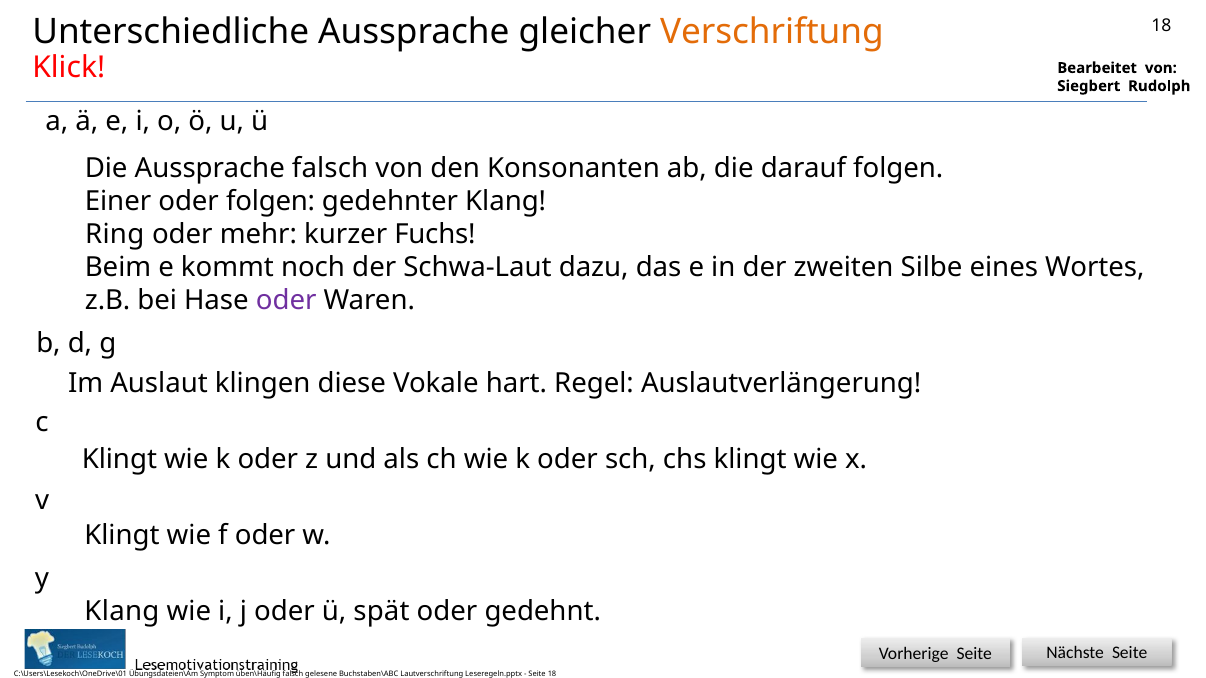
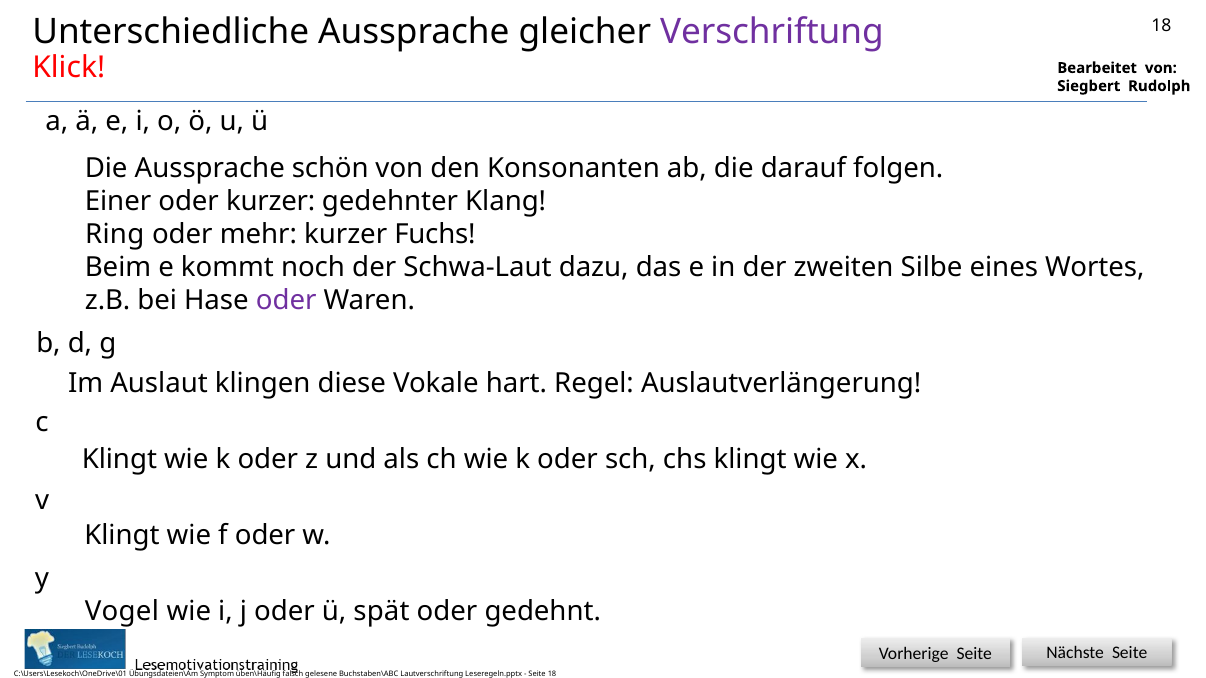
Verschriftung colour: orange -> purple (772, 32)
Aussprache falsch: falsch -> schön (330, 168)
oder folgen: folgen -> kurzer (271, 202)
Klang: Klang -> Vogel (122, 612)
